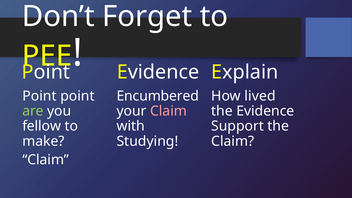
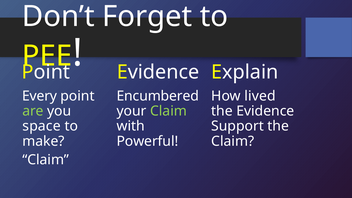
Point: Point -> Every (40, 96)
Claim colour: pink -> light green (168, 111)
fellow: fellow -> space (42, 126)
Studying: Studying -> Powerful (147, 141)
